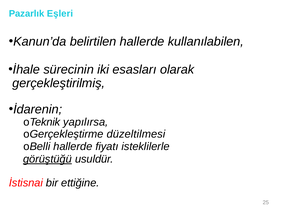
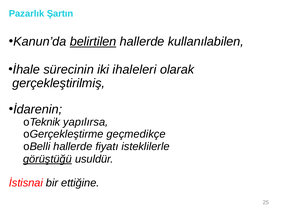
Eşleri: Eşleri -> Şartın (60, 14)
belirtilen underline: none -> present (93, 42)
esasları: esasları -> ihaleleri (135, 70)
düzeltilmesi: düzeltilmesi -> geçmedikçe (136, 134)
